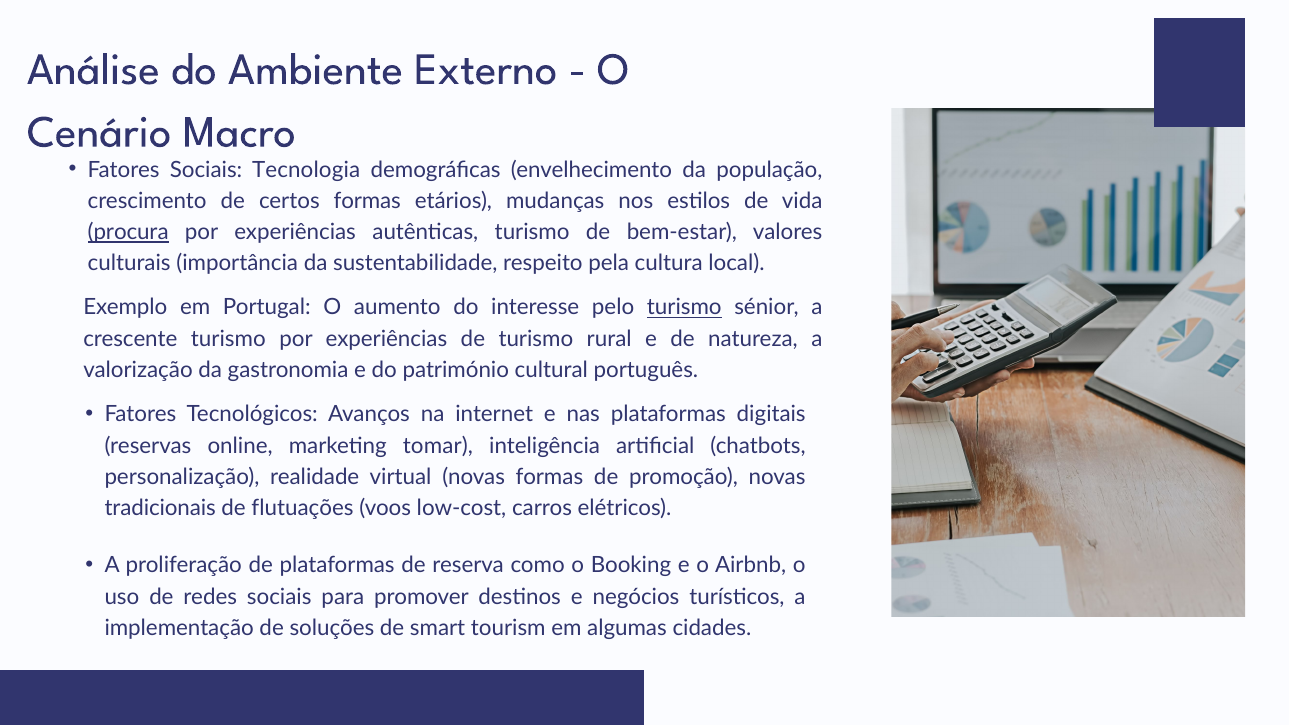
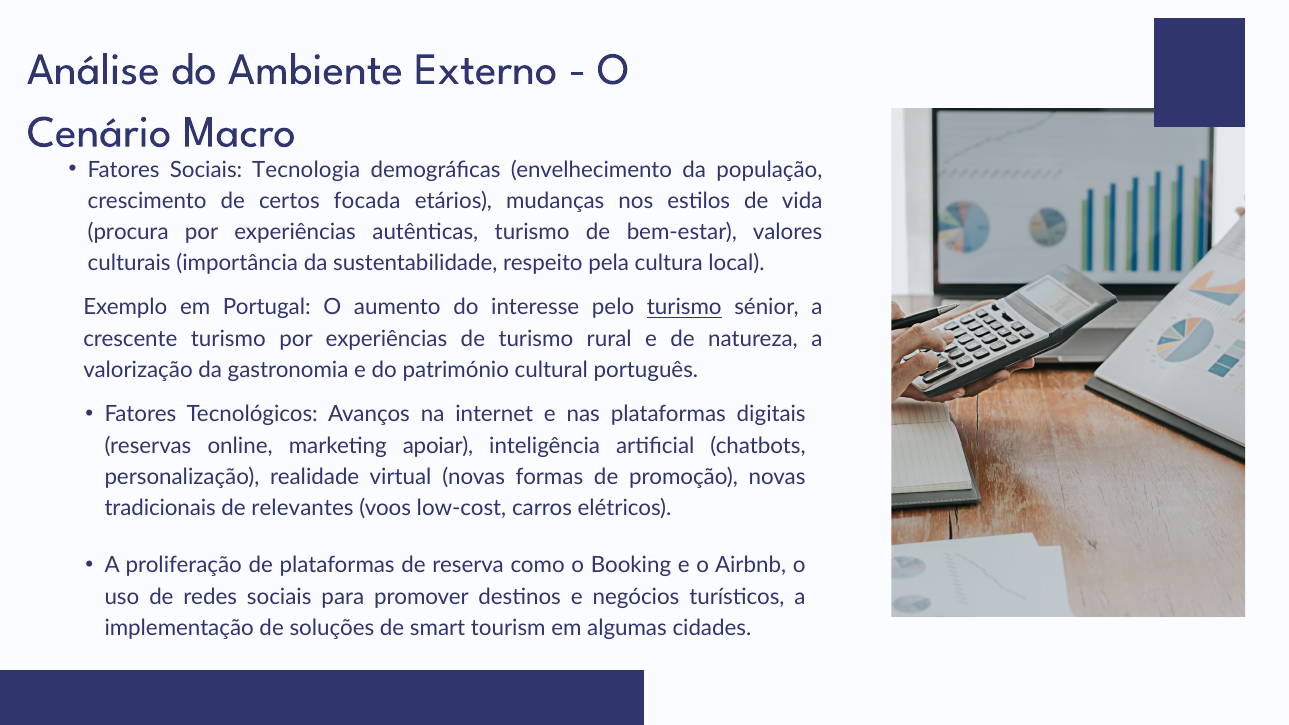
certos formas: formas -> focada (367, 201)
procura underline: present -> none (128, 232)
tomar: tomar -> apoiar (438, 446)
flutuações: flutuações -> relevantes (303, 509)
